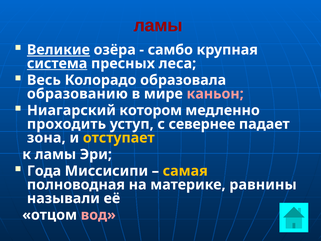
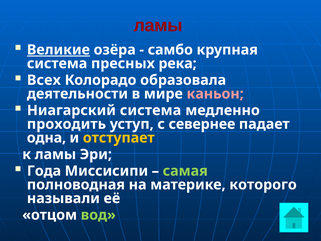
система underline: present -> none (57, 63)
леса: леса -> река (178, 63)
Весь: Весь -> Всех (44, 80)
образованию: образованию -> деятельности (77, 94)
Ниагарский котором: котором -> система (151, 110)
зона: зона -> одна (46, 138)
самая colour: yellow -> light green (185, 171)
равнины: равнины -> которого (263, 184)
вод colour: pink -> light green (98, 215)
